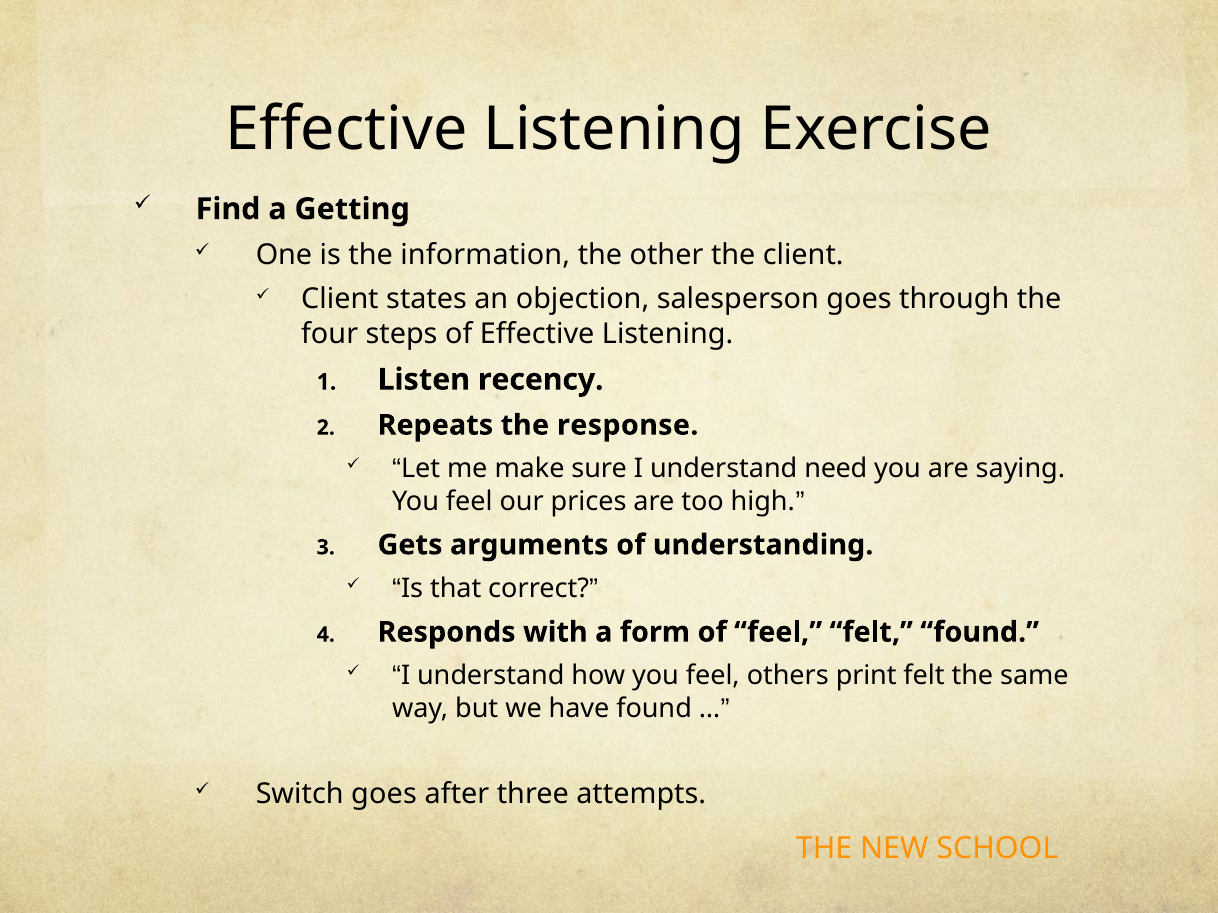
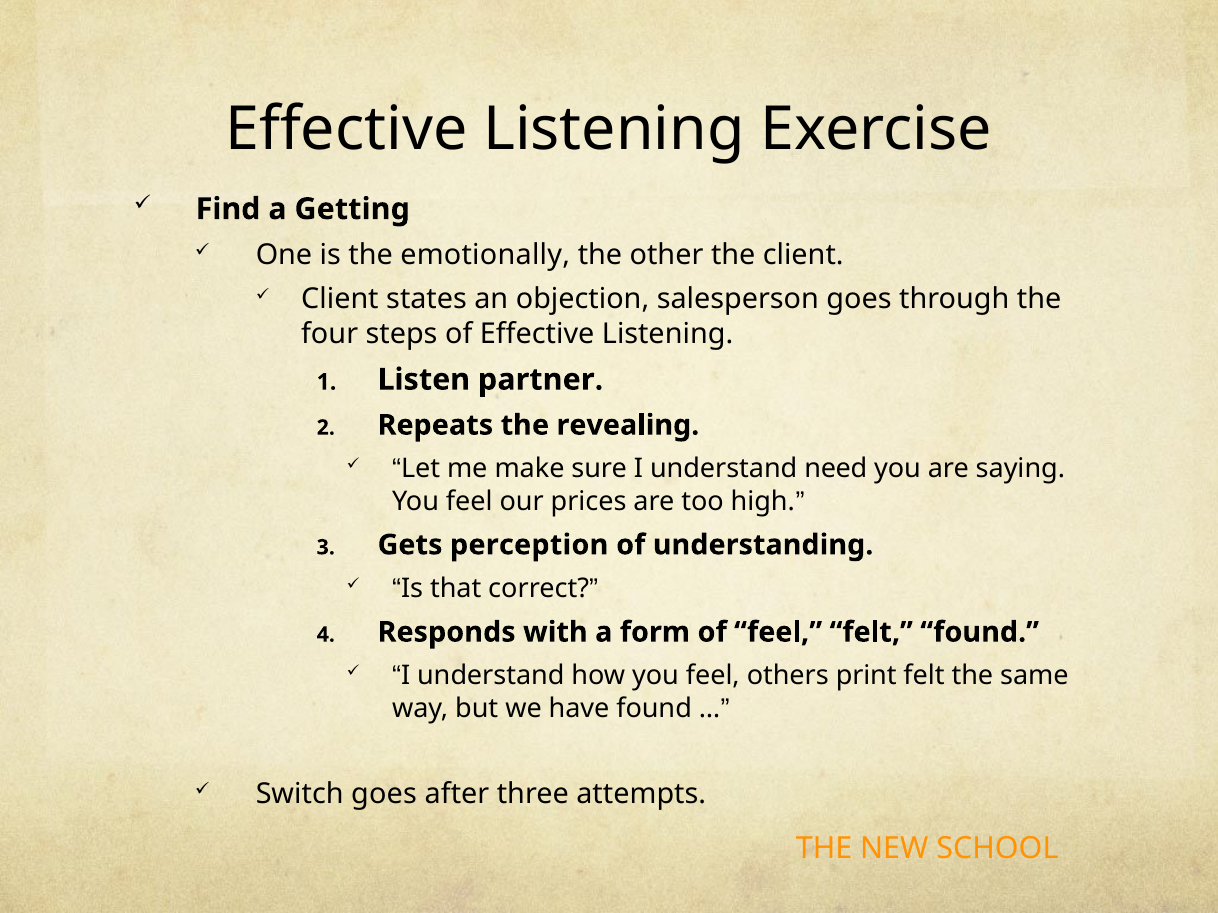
information: information -> emotionally (485, 255)
recency: recency -> partner (541, 380)
response: response -> revealing (628, 425)
arguments: arguments -> perception (529, 545)
